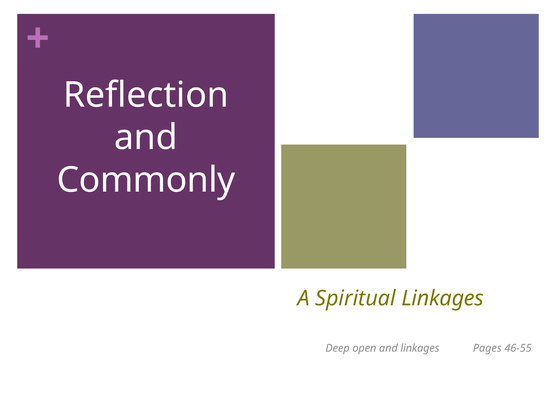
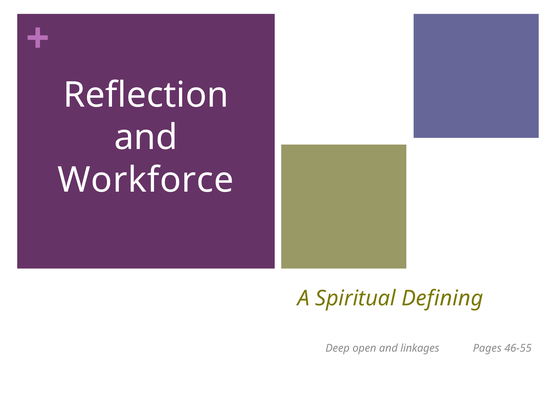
Commonly: Commonly -> Workforce (146, 180)
Spiritual Linkages: Linkages -> Defining (442, 298)
